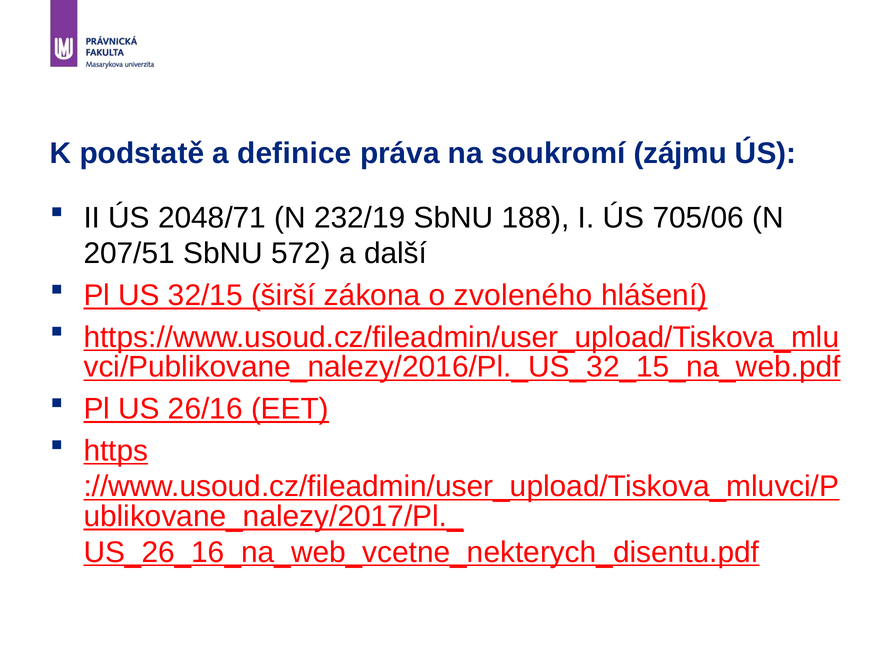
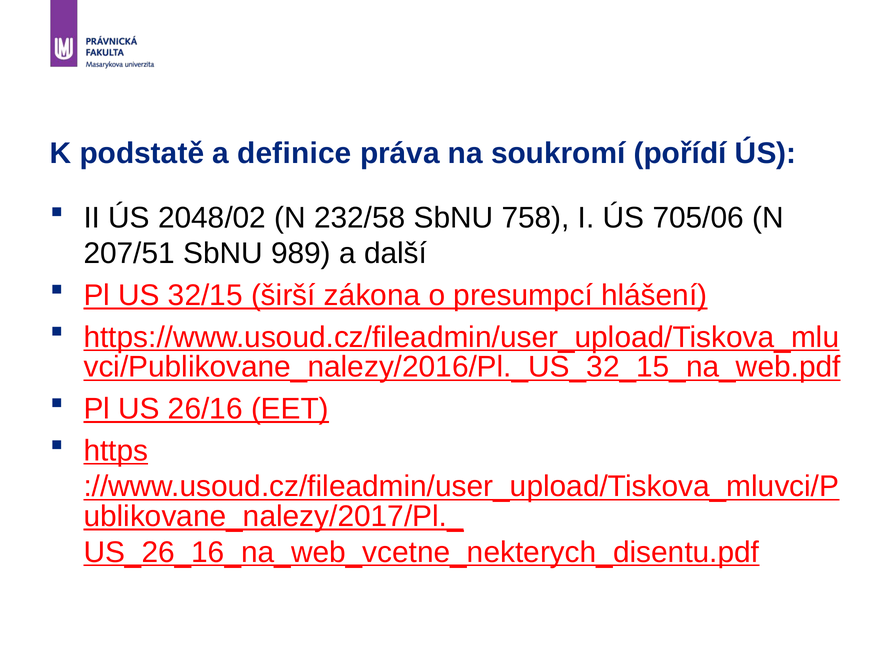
zájmu: zájmu -> pořídí (680, 153)
2048/71: 2048/71 -> 2048/02 (212, 218)
232/19: 232/19 -> 232/58 (360, 218)
188: 188 -> 758 (536, 218)
572: 572 -> 989 (301, 254)
zvoleného: zvoleného -> presumpcí (523, 295)
